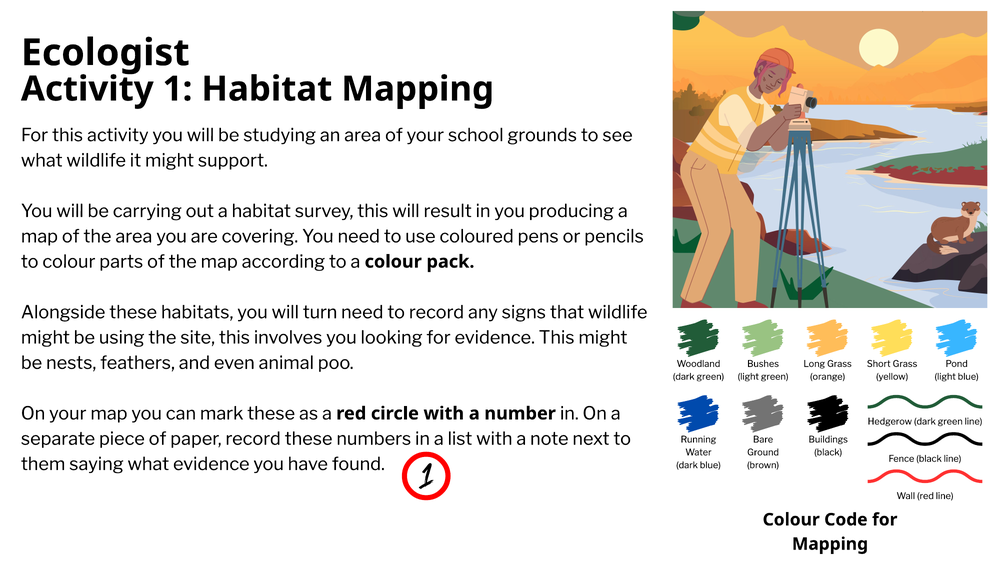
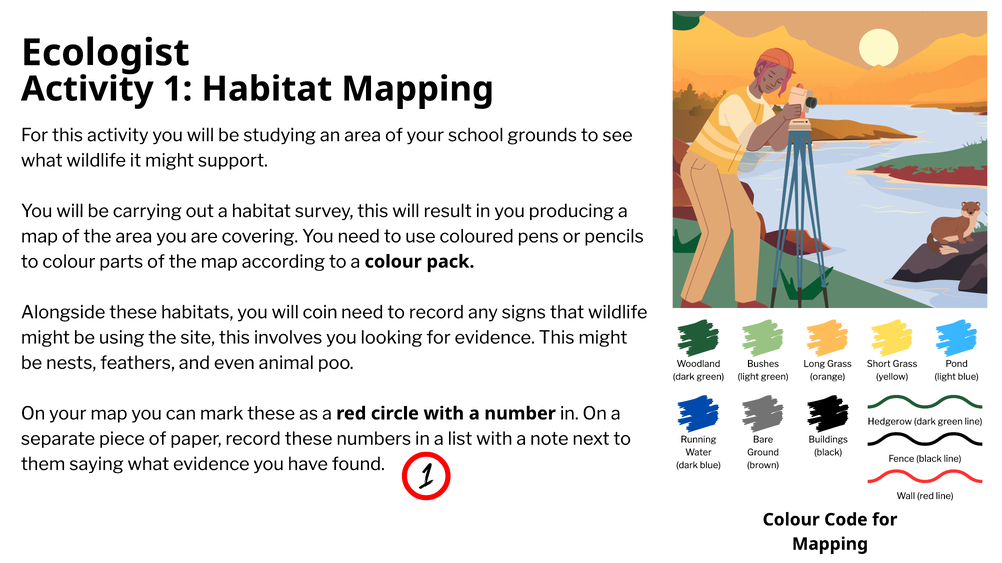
turn: turn -> coin (320, 313)
